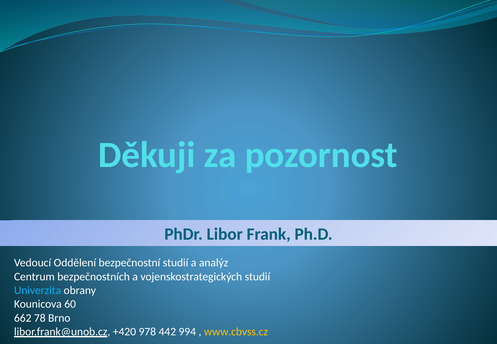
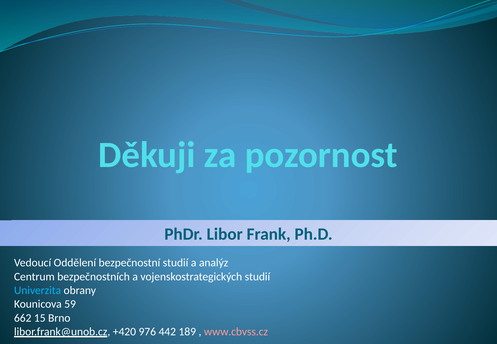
60: 60 -> 59 (70, 304)
78: 78 -> 15 (40, 318)
978: 978 -> 976 (147, 332)
994: 994 -> 189 (187, 332)
www.cbvss.cz colour: yellow -> pink (236, 332)
